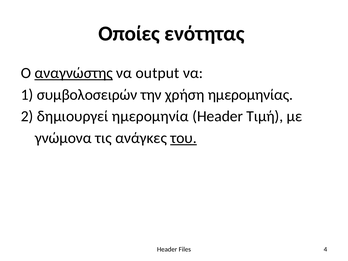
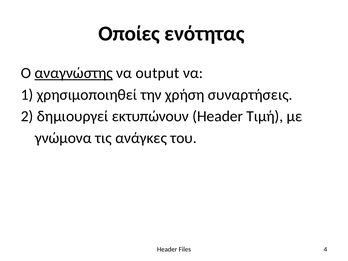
συμβολοσειρών: συμβολοσειρών -> χρησιμοποιηθεί (87, 95)
ημερομηνίας: ημερομηνίας -> συναρτήσεις (250, 95)
ημερομηνία: ημερομηνία -> εκτυπώνουν (150, 116)
του underline: present -> none (184, 138)
